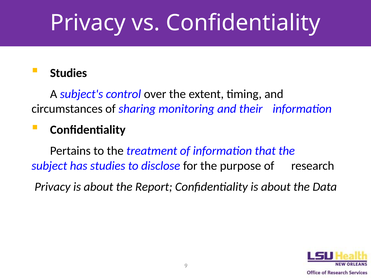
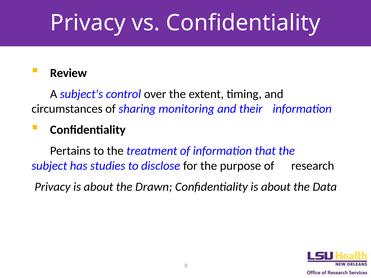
Studies: Studies -> Review (68, 73)
Report: Report -> Drawn (154, 187)
